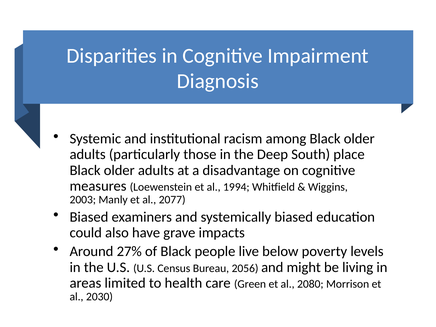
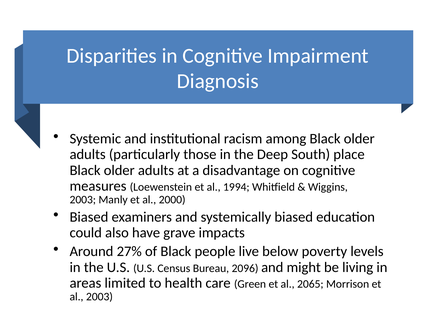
2077: 2077 -> 2000 (172, 200)
2056: 2056 -> 2096 (245, 268)
2080: 2080 -> 2065 (310, 284)
al 2030: 2030 -> 2003 (99, 297)
